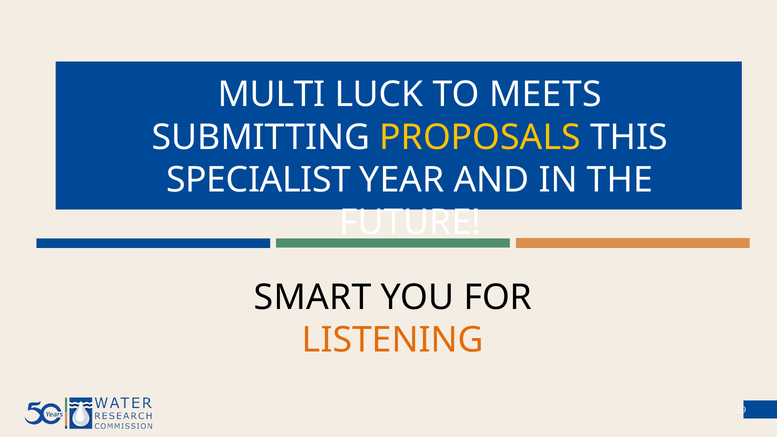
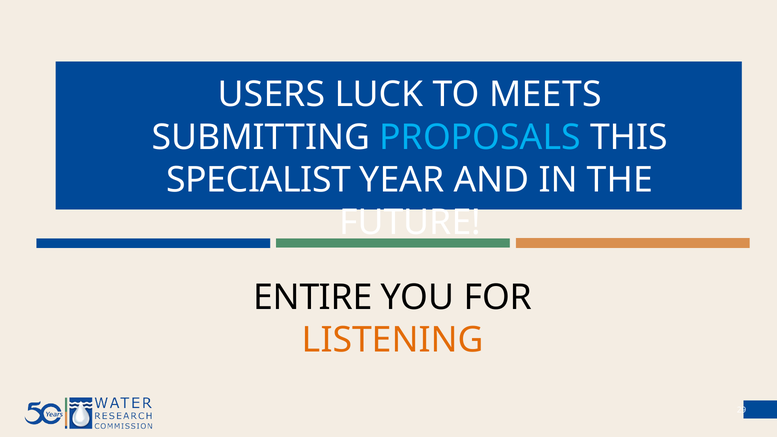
MULTI: MULTI -> USERS (271, 95)
PROPOSALS colour: yellow -> light blue (480, 137)
SMART: SMART -> ENTIRE (313, 297)
